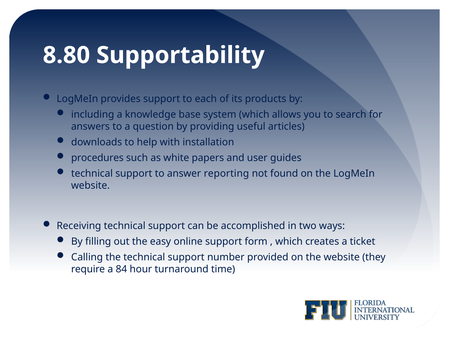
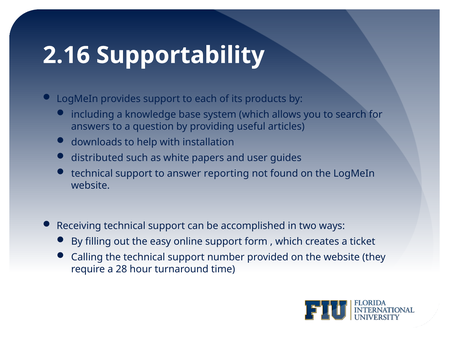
8.80: 8.80 -> 2.16 (66, 55)
procedures: procedures -> distributed (97, 158)
84: 84 -> 28 (121, 269)
